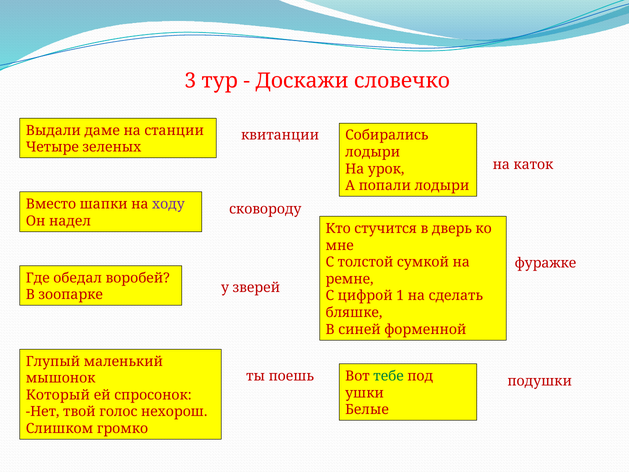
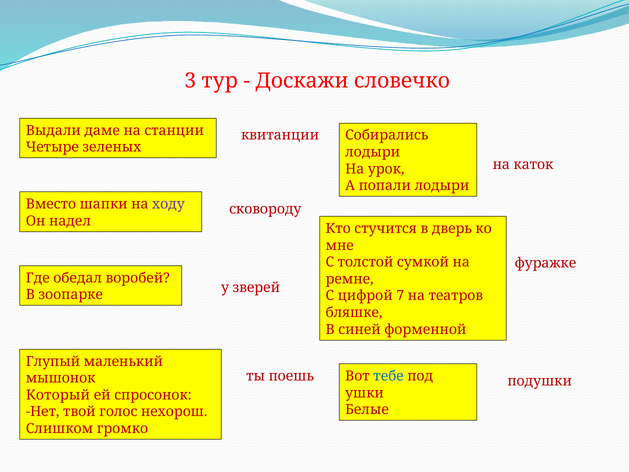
1: 1 -> 7 (400, 296)
сделать: сделать -> театров (456, 296)
тебе colour: green -> blue (389, 376)
